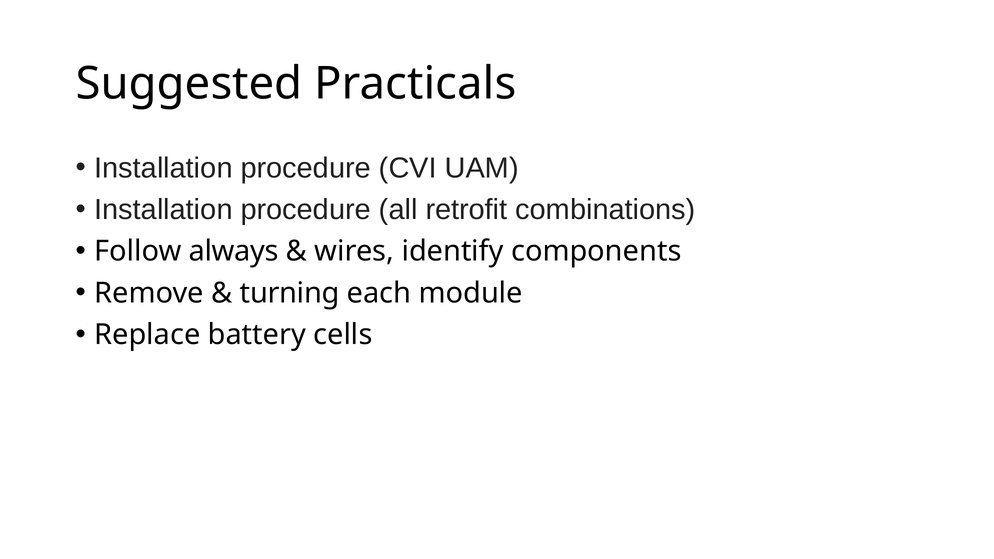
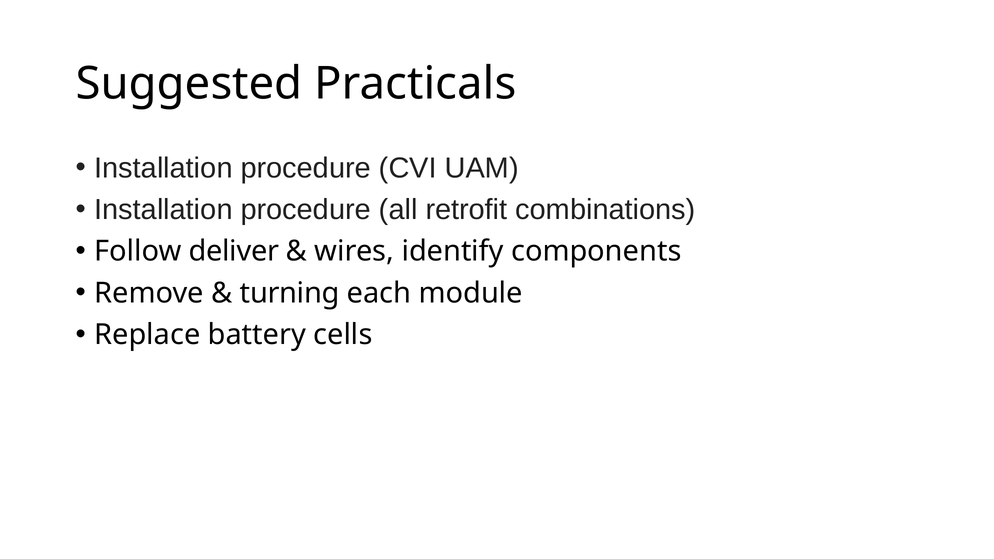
always: always -> deliver (234, 251)
